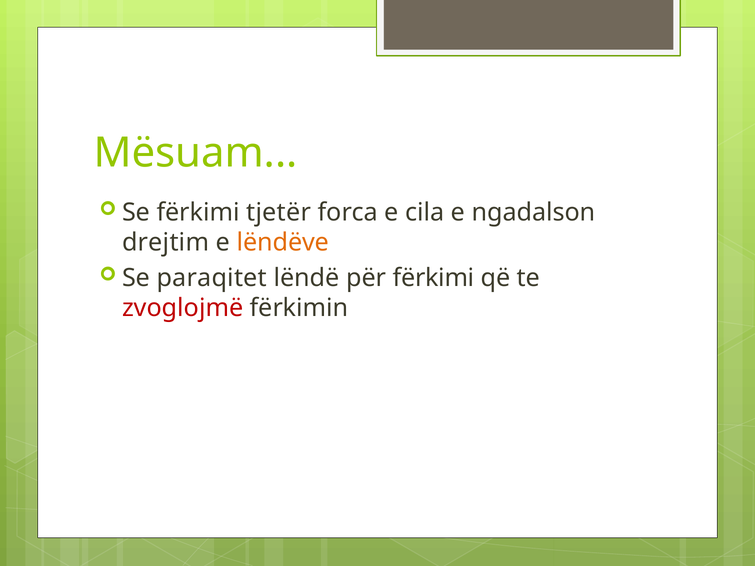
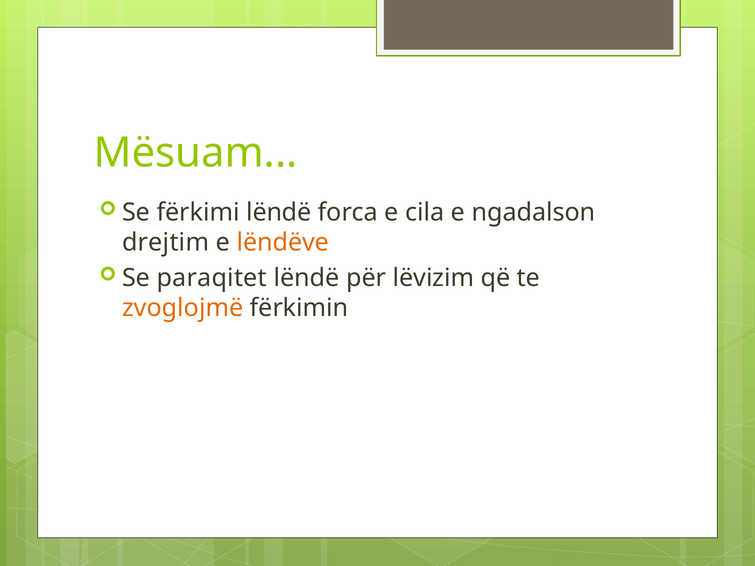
fërkimi tjetër: tjetër -> lëndë (279, 213)
për fërkimi: fërkimi -> lëvizim (433, 278)
zvoglojmë colour: red -> orange (183, 308)
